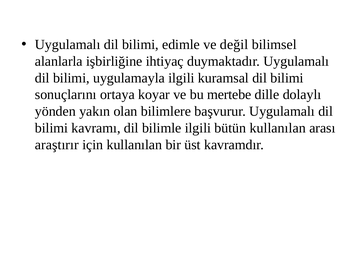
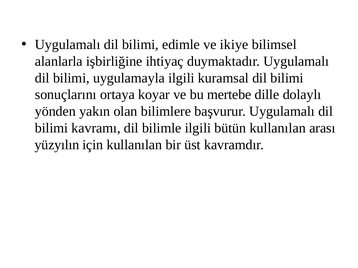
değil: değil -> ikiye (234, 45)
araştırır: araştırır -> yüzyılın (57, 145)
